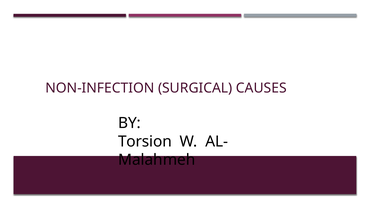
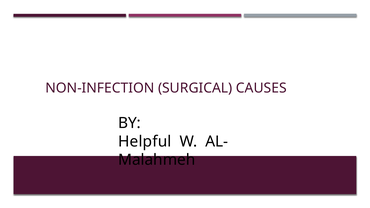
Torsion: Torsion -> Helpful (145, 142)
